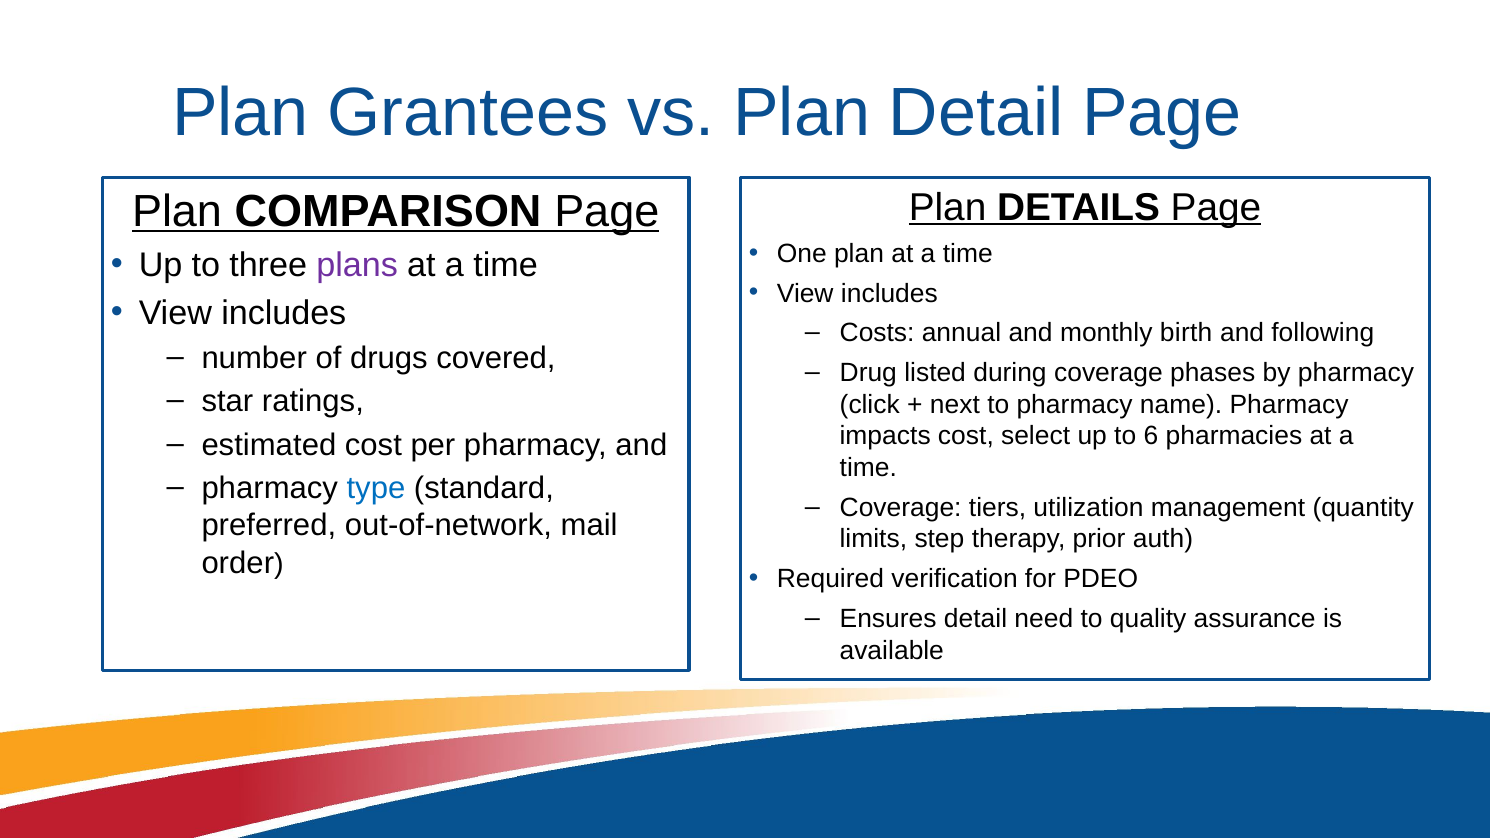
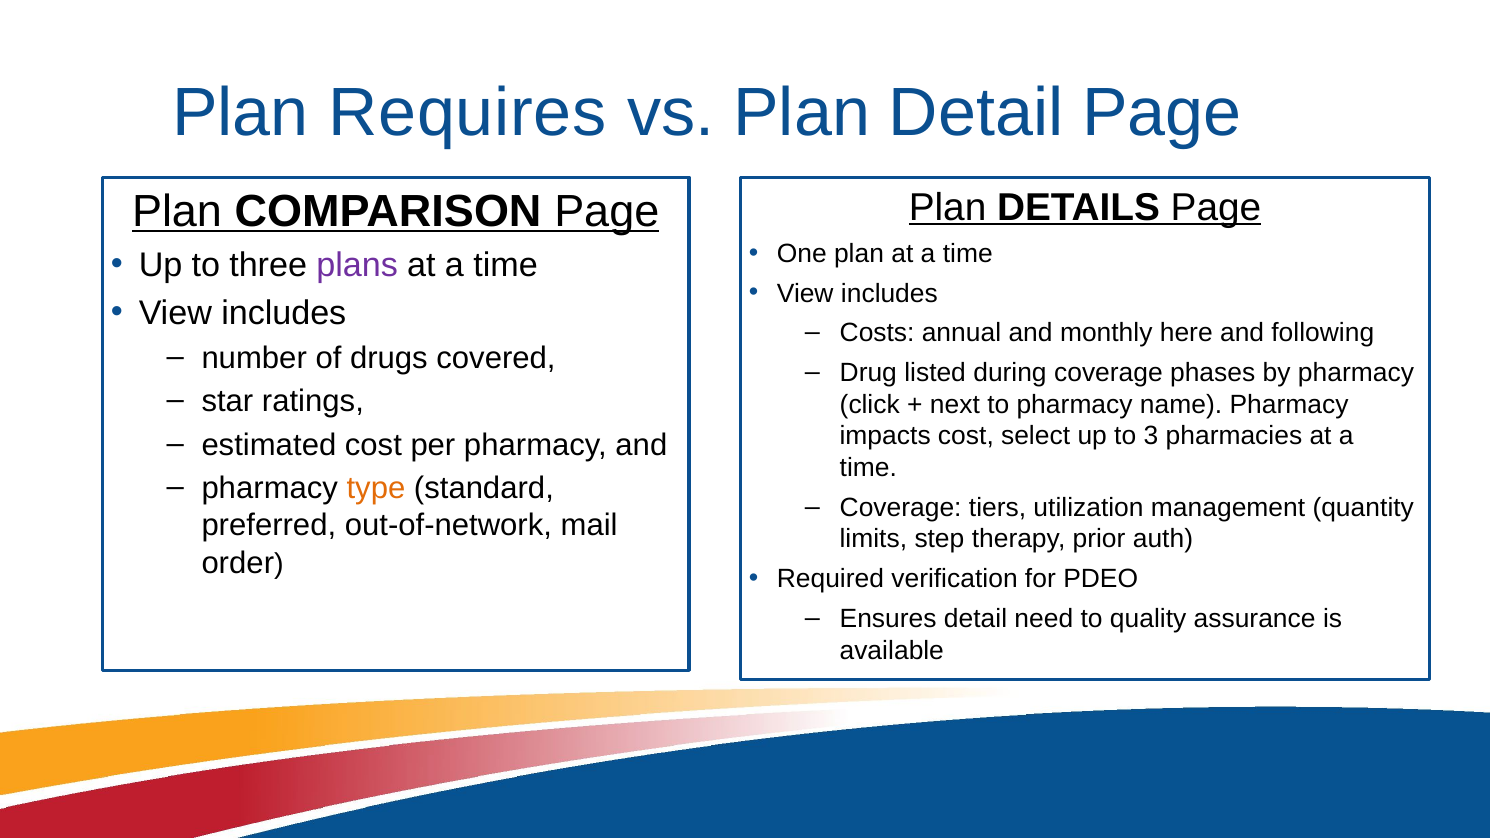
Grantees: Grantees -> Requires (468, 113)
birth: birth -> here (1186, 333)
6: 6 -> 3 (1151, 436)
type colour: blue -> orange (376, 488)
